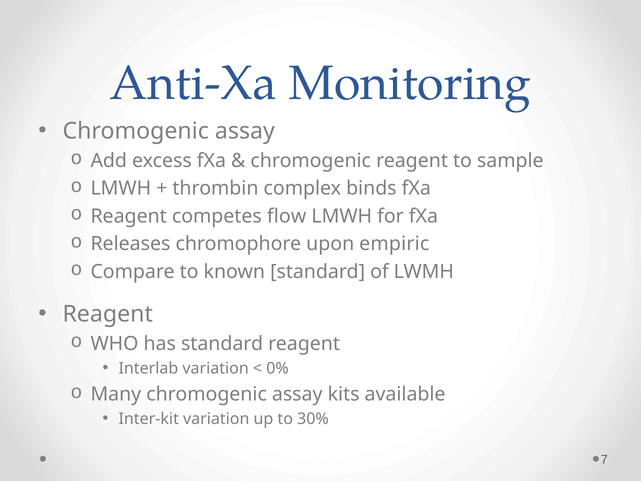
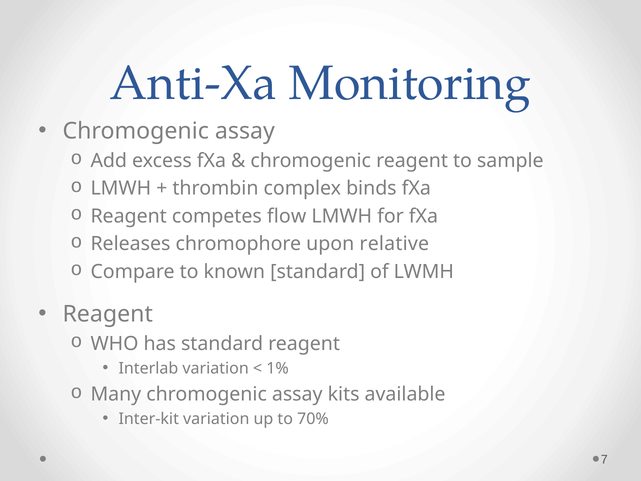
empiric: empiric -> relative (394, 244)
0%: 0% -> 1% (277, 368)
30%: 30% -> 70% (313, 419)
